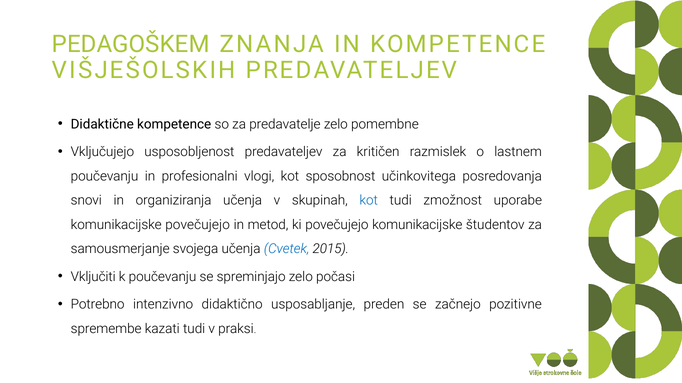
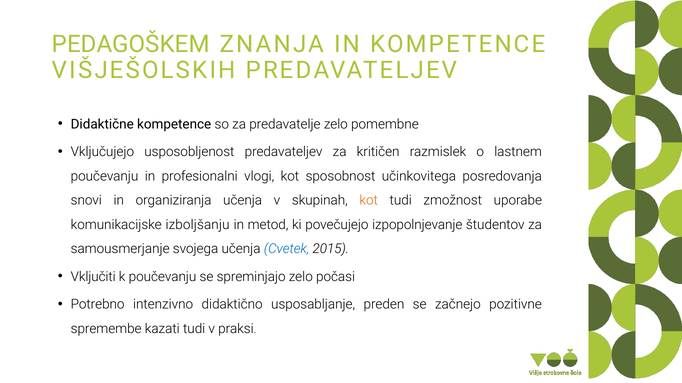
kot colour: blue -> orange (369, 201)
komunikacijske povečujejo: povečujejo -> izboljšanju (198, 225)
povečujejo komunikacijske: komunikacijske -> izpopolnjevanje (417, 225)
